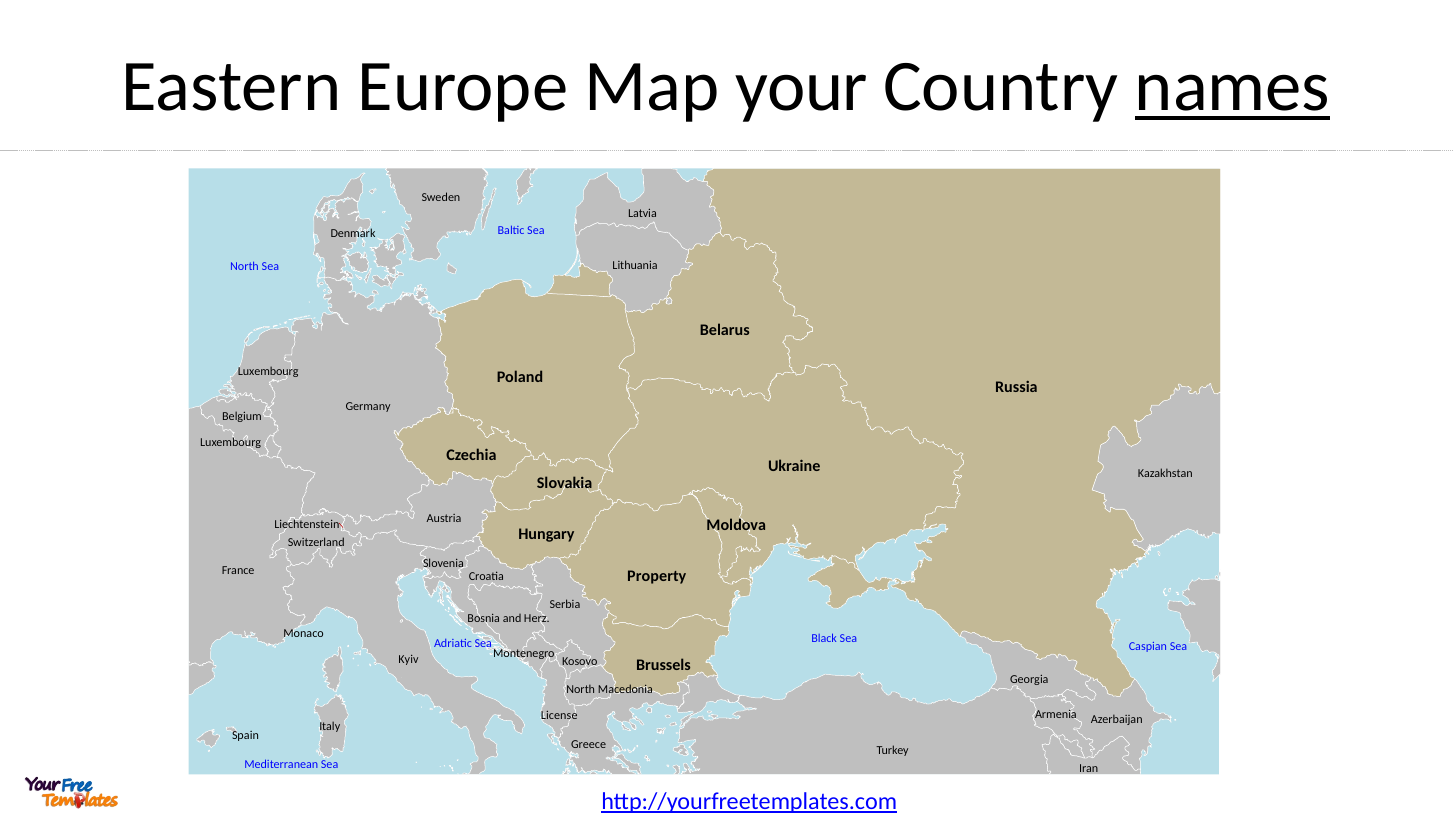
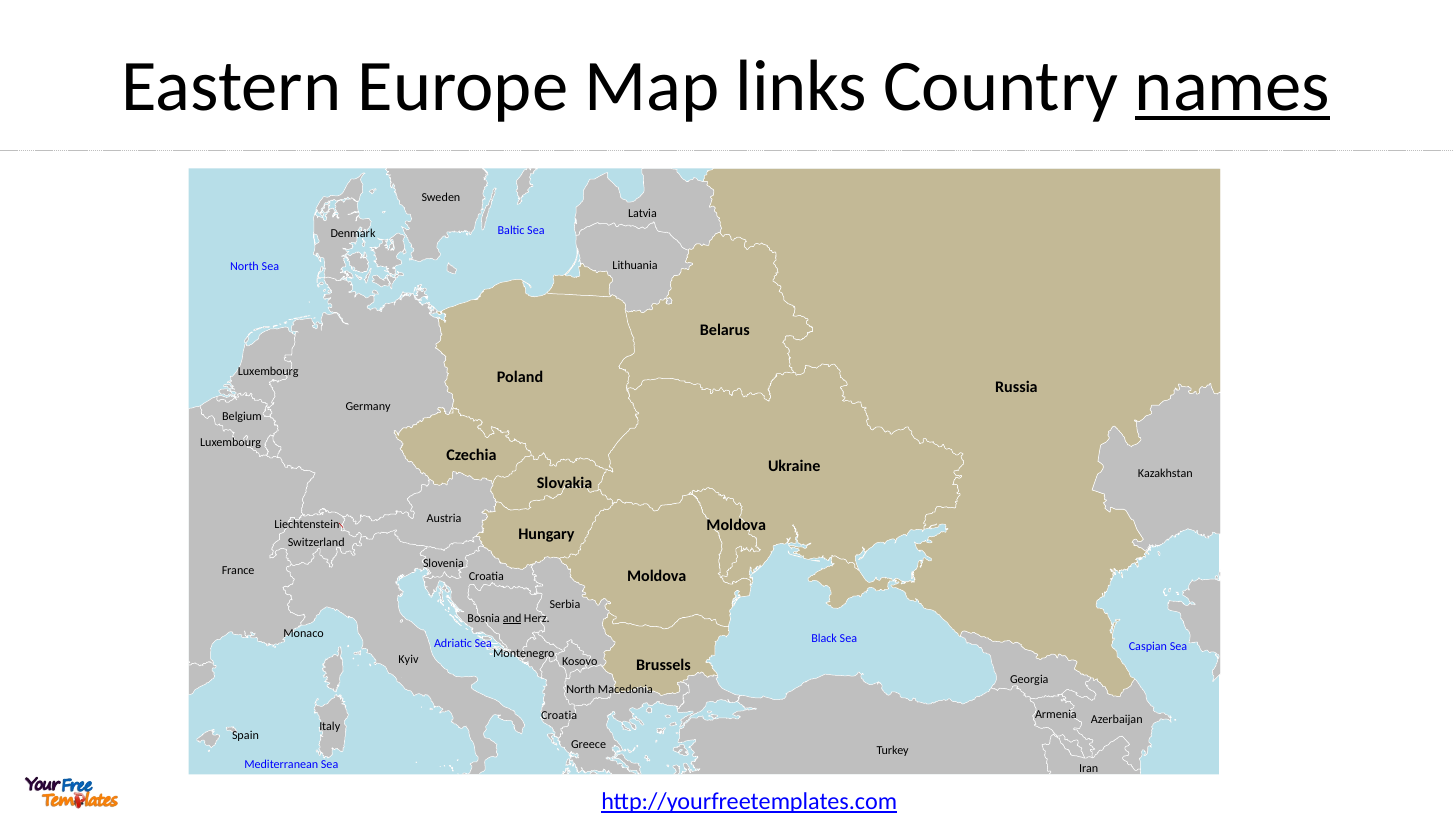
your: your -> links (802, 87)
Property: Property -> Moldova (657, 576)
and underline: none -> present (512, 618)
License: License -> Croatia (559, 716)
